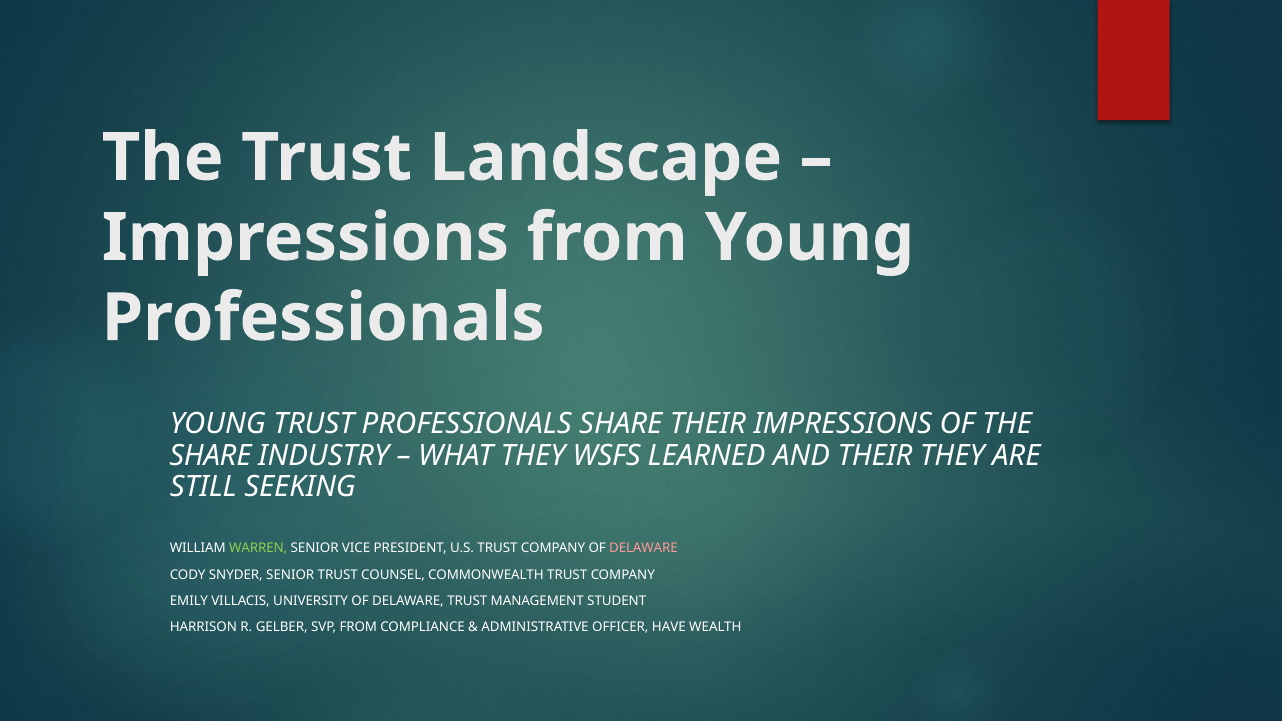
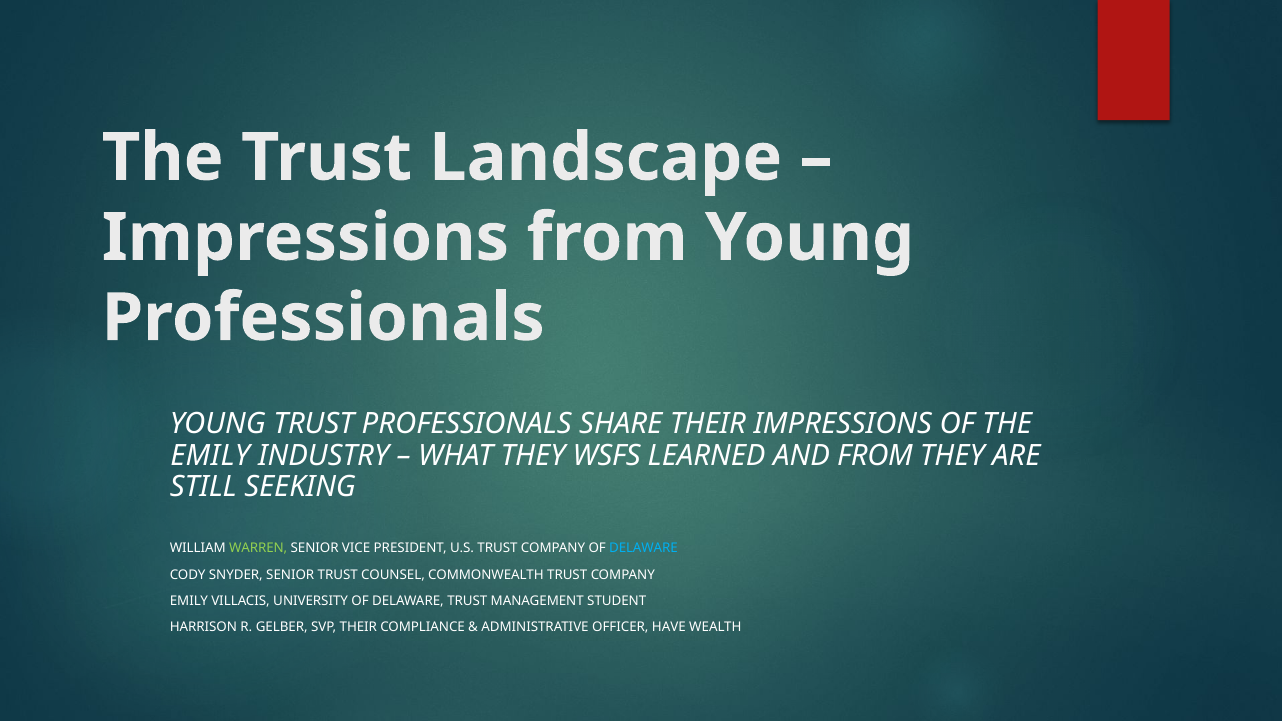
SHARE: SHARE -> EMILY (210, 456)
AND THEIR: THEIR -> FROM (875, 456)
DELAWARE colour: pink -> light blue (643, 548)
SVP FROM: FROM -> THEIR (358, 628)
